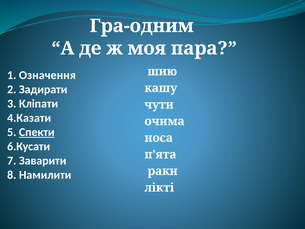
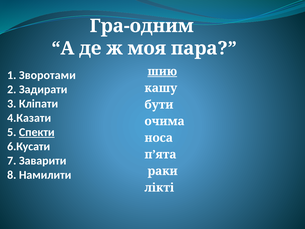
шию underline: none -> present (162, 71)
Означення: Означення -> Зворотами (47, 75)
чути: чути -> бути (159, 105)
